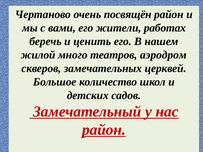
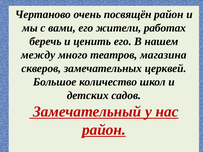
жилой: жилой -> между (38, 55)
аэродром: аэродром -> магазина (163, 55)
